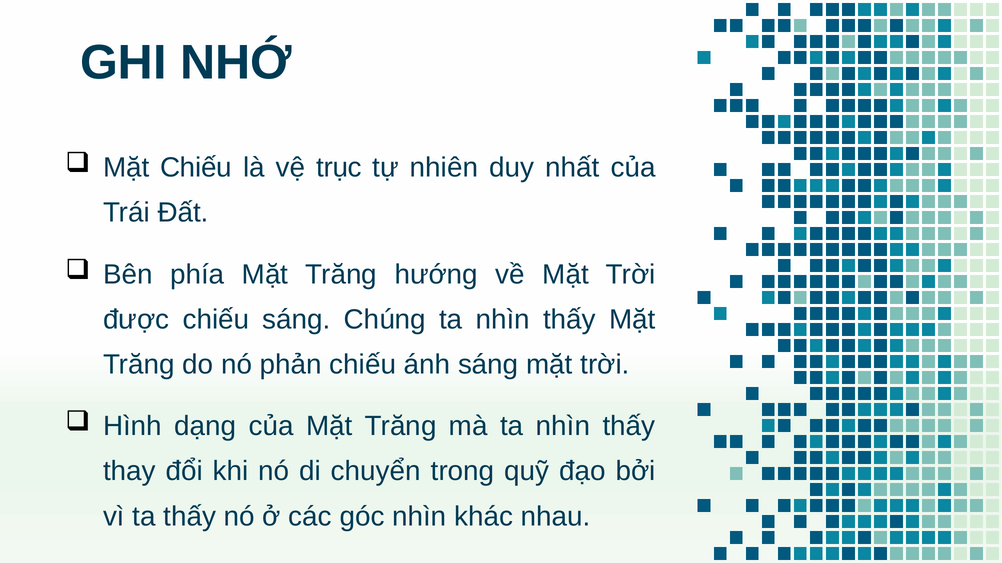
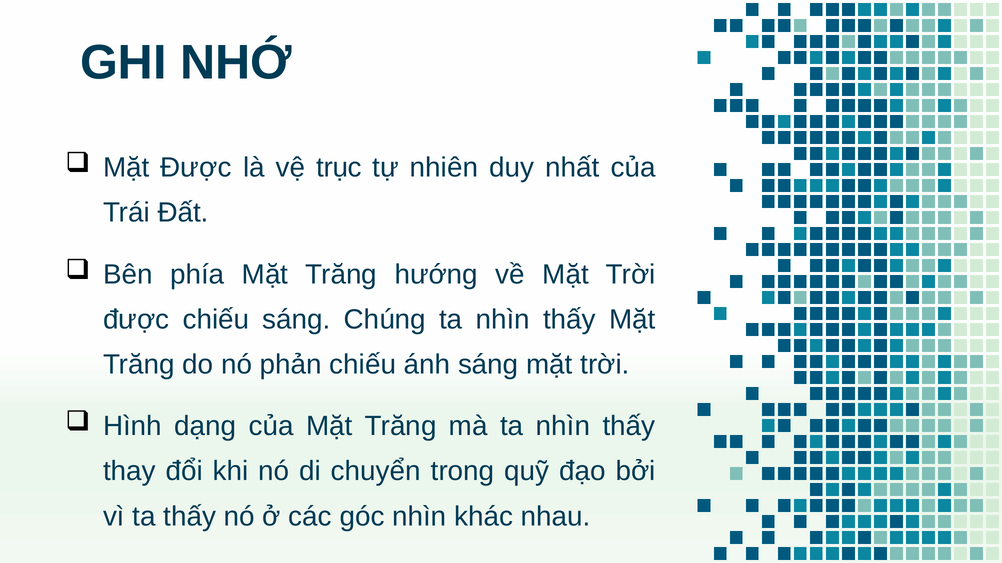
Mặt Chiếu: Chiếu -> Được (196, 168)
